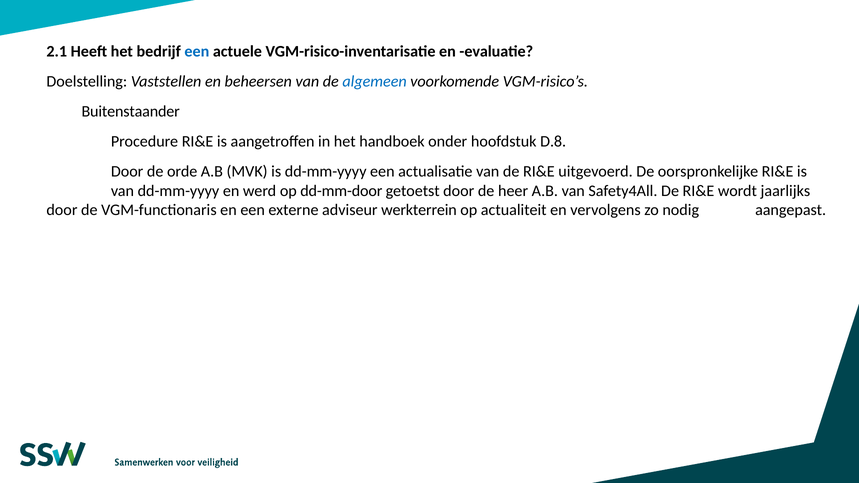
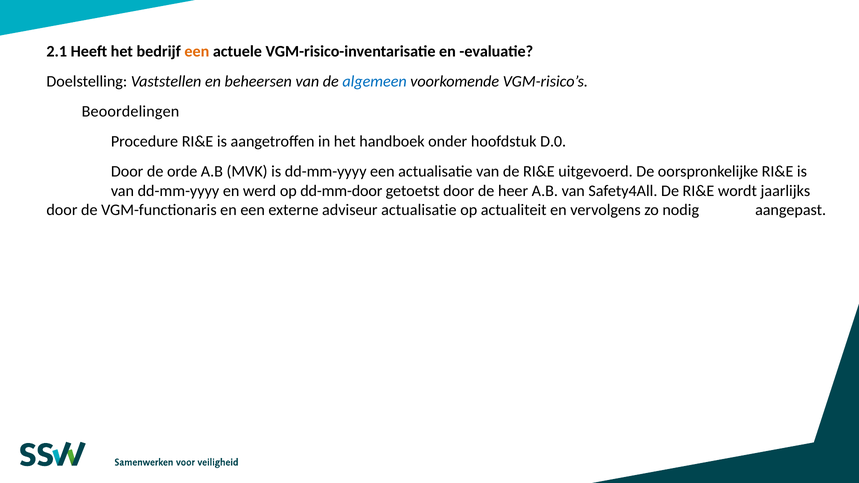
een colour: blue -> orange (197, 51)
Buitenstaander: Buitenstaander -> Beoordelingen (131, 111)
D.8: D.8 -> D.0 (553, 141)
adviseur werkterrein: werkterrein -> actualisatie (419, 210)
